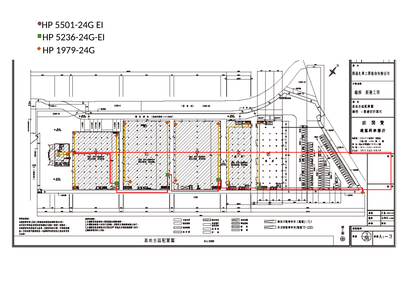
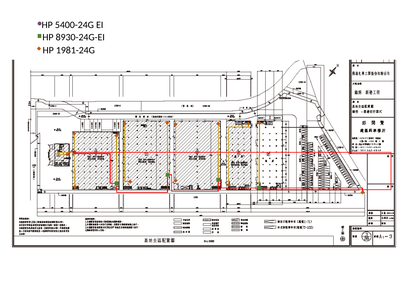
5501-24G: 5501-24G -> 5400-24G (74, 25)
5236-24G-EI: 5236-24G-EI -> 8930-24G-EI (80, 37)
1979-24G: 1979-24G -> 1981-24G (75, 50)
